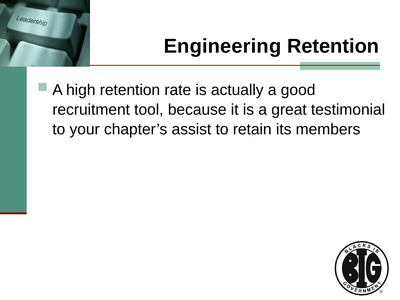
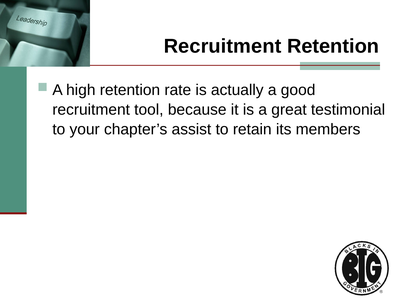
Engineering: Engineering -> Recruitment (223, 46)
